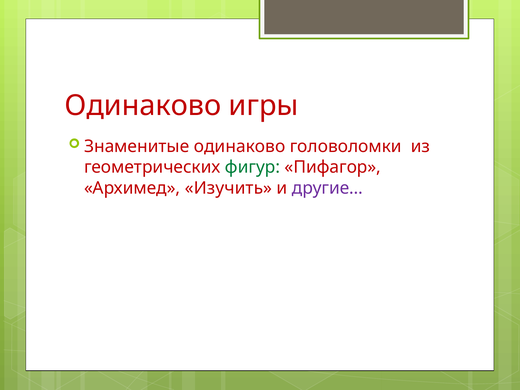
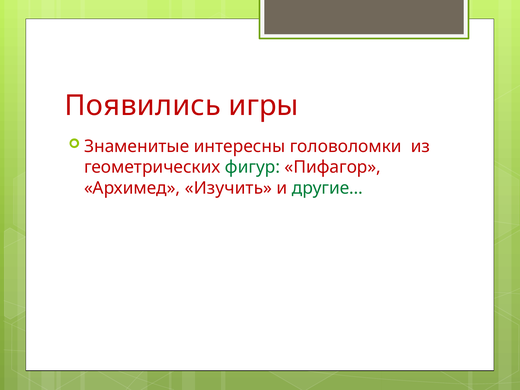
Одинаково: Одинаково -> Появились (143, 106)
Знаменитые одинаково: одинаково -> интересны (240, 146)
другие… colour: purple -> green (327, 188)
